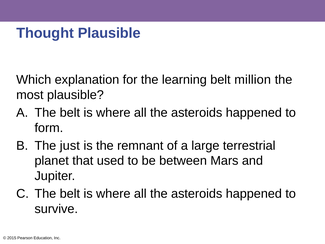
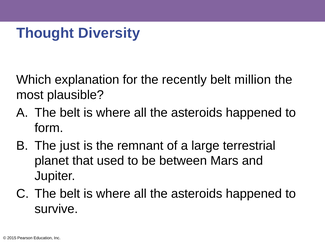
Thought Plausible: Plausible -> Diversity (109, 33)
learning: learning -> recently (184, 80)
